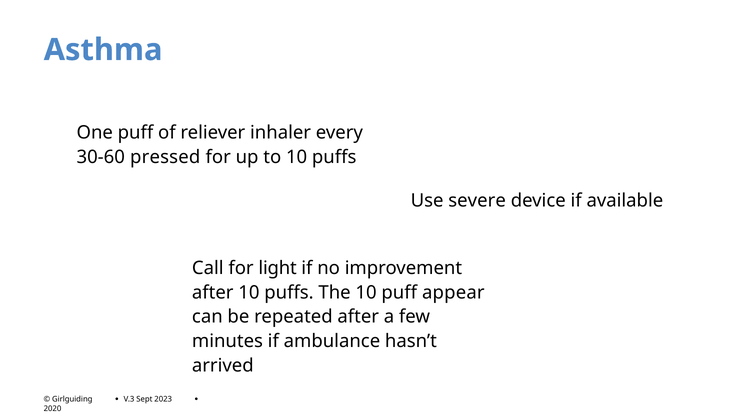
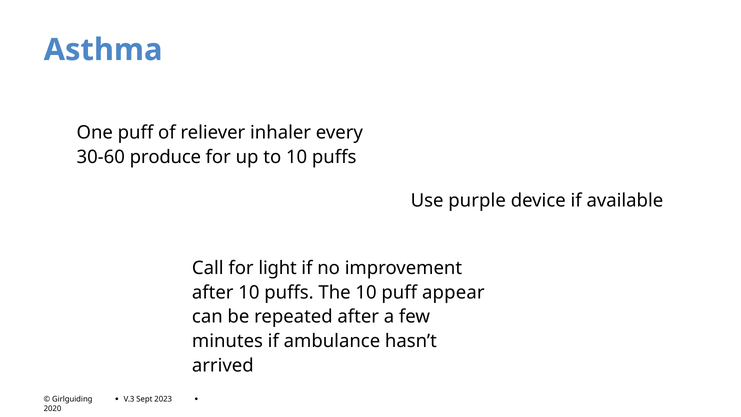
pressed: pressed -> produce (165, 157)
severe: severe -> purple (477, 201)
